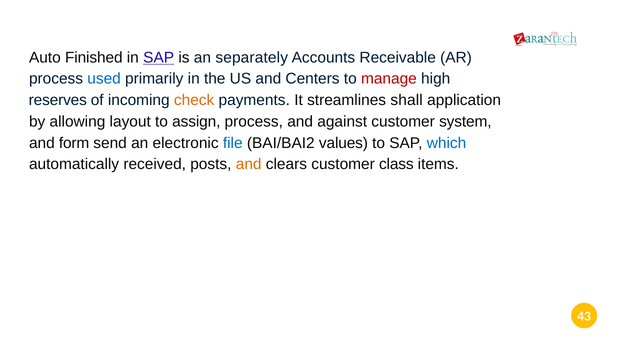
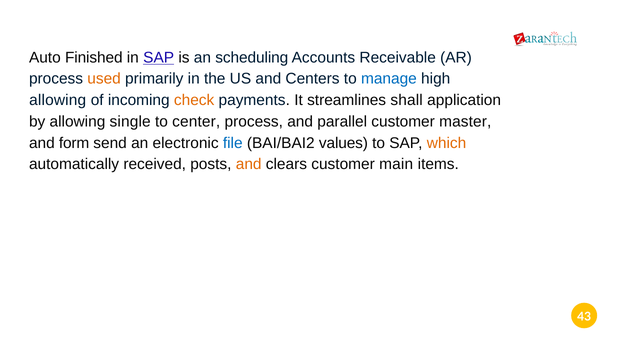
separately: separately -> scheduling (252, 57)
used colour: blue -> orange (104, 79)
manage colour: red -> blue (389, 79)
reserves: reserves -> allowing (58, 100)
layout: layout -> single (130, 121)
assign: assign -> center (196, 121)
against: against -> parallel (342, 121)
system: system -> master (465, 121)
which colour: blue -> orange (447, 143)
class: class -> main (396, 164)
